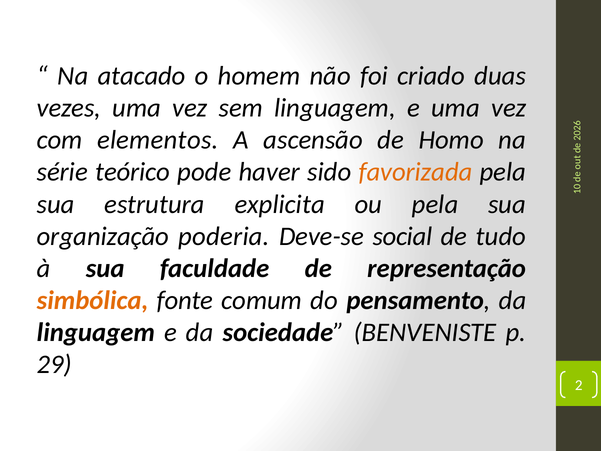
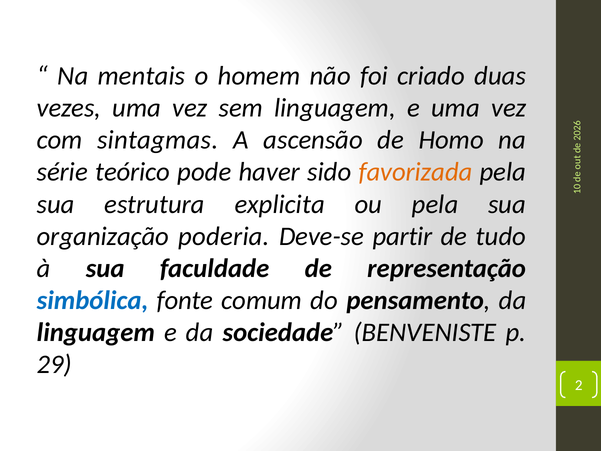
atacado: atacado -> mentais (141, 76)
elementos: elementos -> sintagmas (158, 140)
social: social -> partir (402, 236)
simbólica colour: orange -> blue (93, 300)
